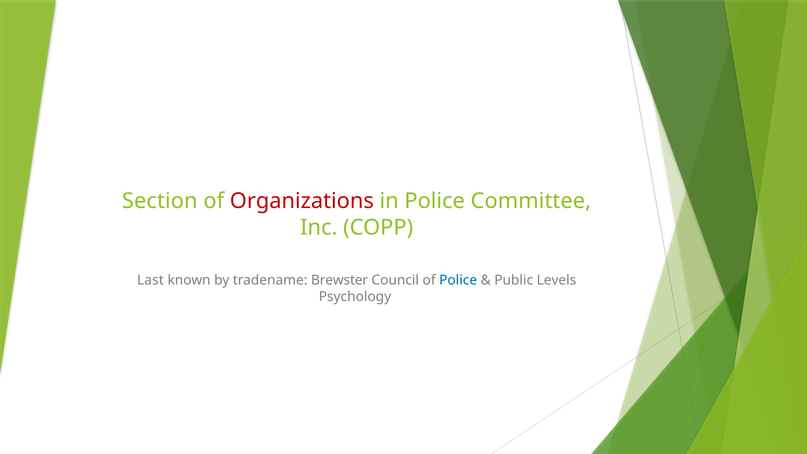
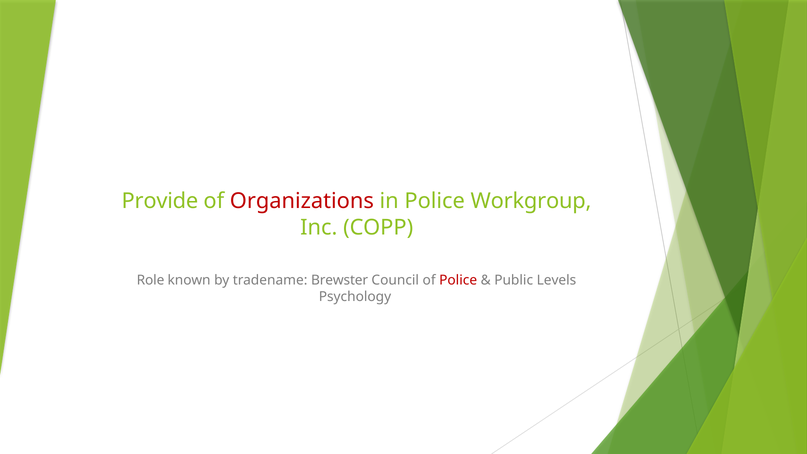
Section: Section -> Provide (160, 201)
Committee: Committee -> Workgroup (531, 201)
Last: Last -> Role (151, 280)
Police colour: blue -> red (458, 280)
